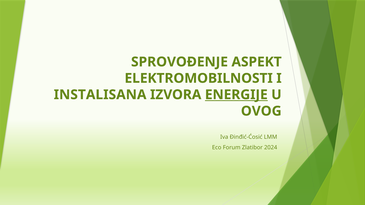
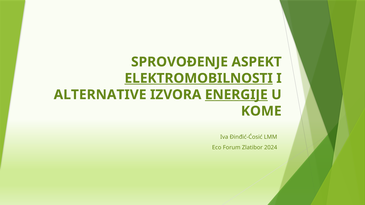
ELEKTROMOBILNOSTI underline: none -> present (199, 78)
INSTALISANA: INSTALISANA -> ALTERNATIVE (100, 95)
OVOG: OVOG -> KOME (261, 111)
